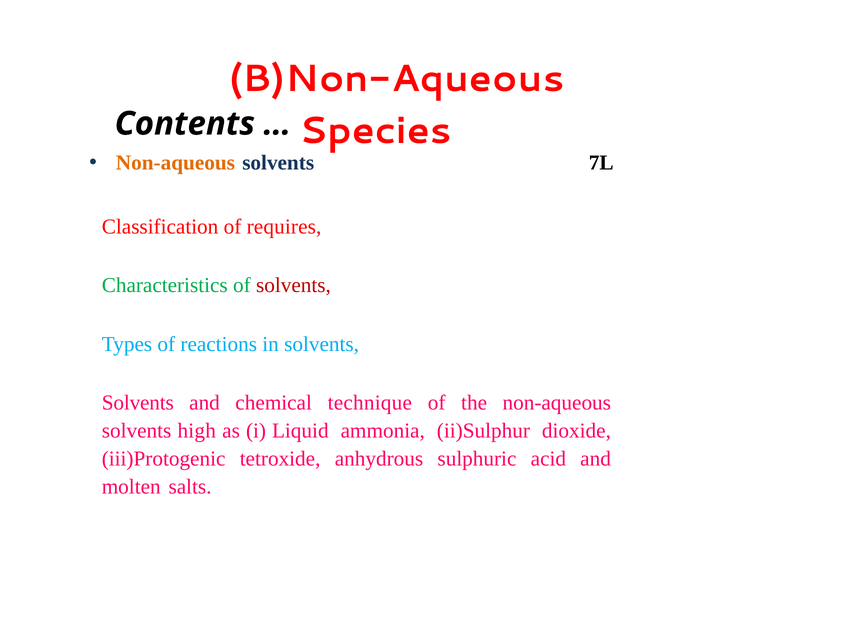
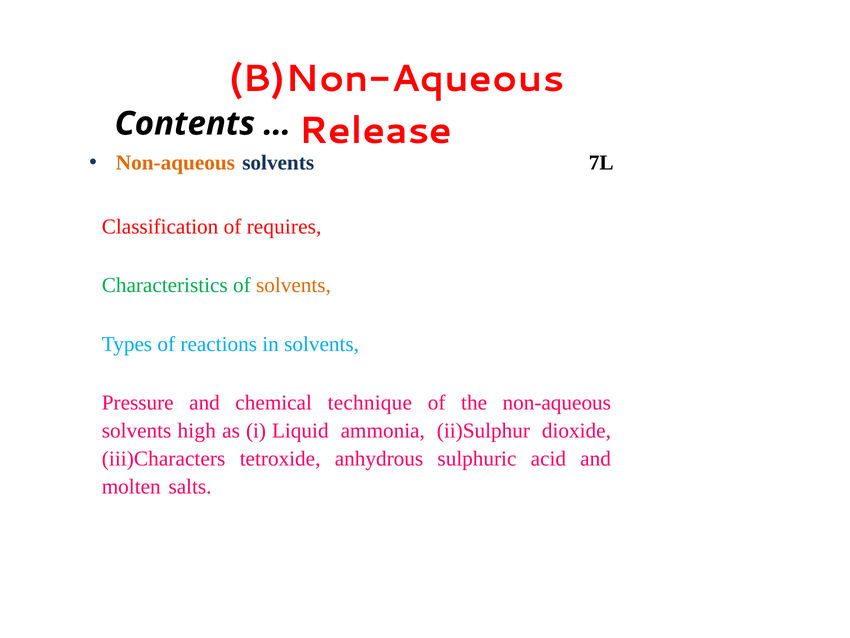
Species: Species -> Release (375, 131)
solvents colour: red -> orange (293, 285)
Solvents: Solvents -> Pressure (138, 402)
iii)Protogenic: iii)Protogenic -> iii)Characters (164, 458)
